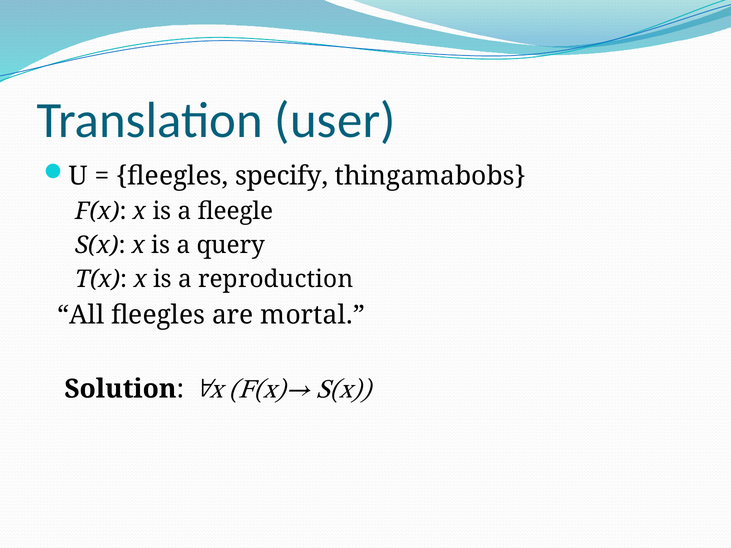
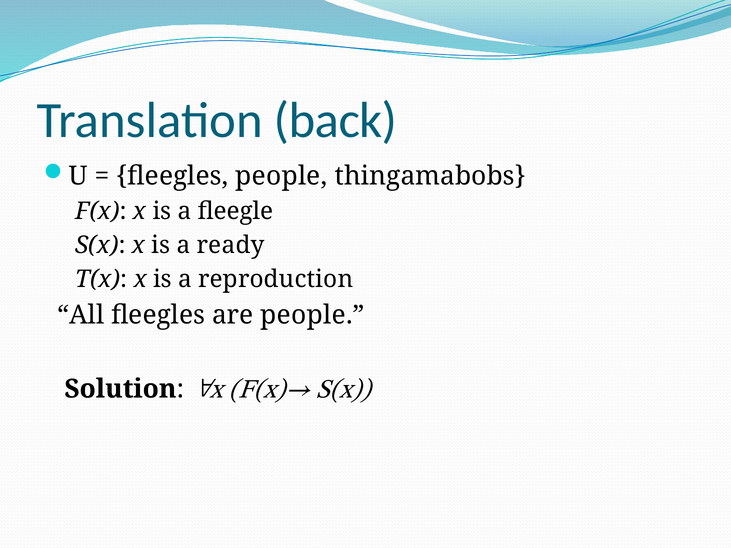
user: user -> back (336, 121)
fleegles specify: specify -> people (281, 176)
query: query -> ready (231, 245)
are mortal: mortal -> people (313, 315)
